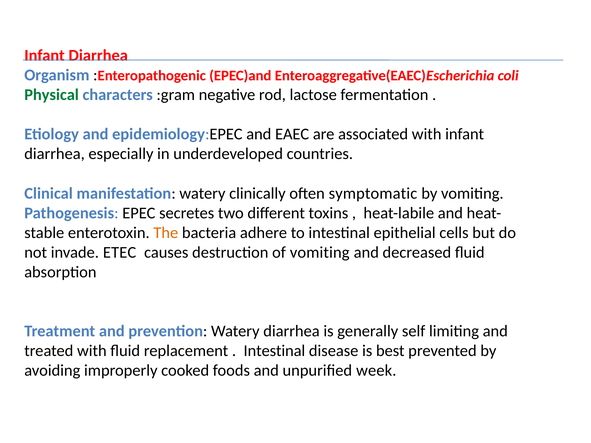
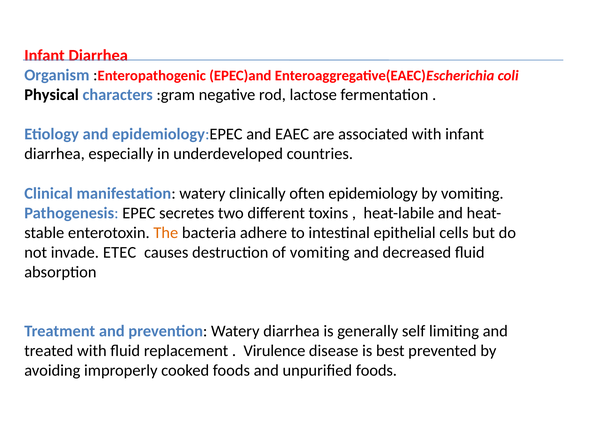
Physical colour: green -> black (52, 95)
symptomatic: symptomatic -> epidemiology (373, 193)
Intestinal: Intestinal -> Virulence (274, 351)
unpurified week: week -> foods (376, 371)
